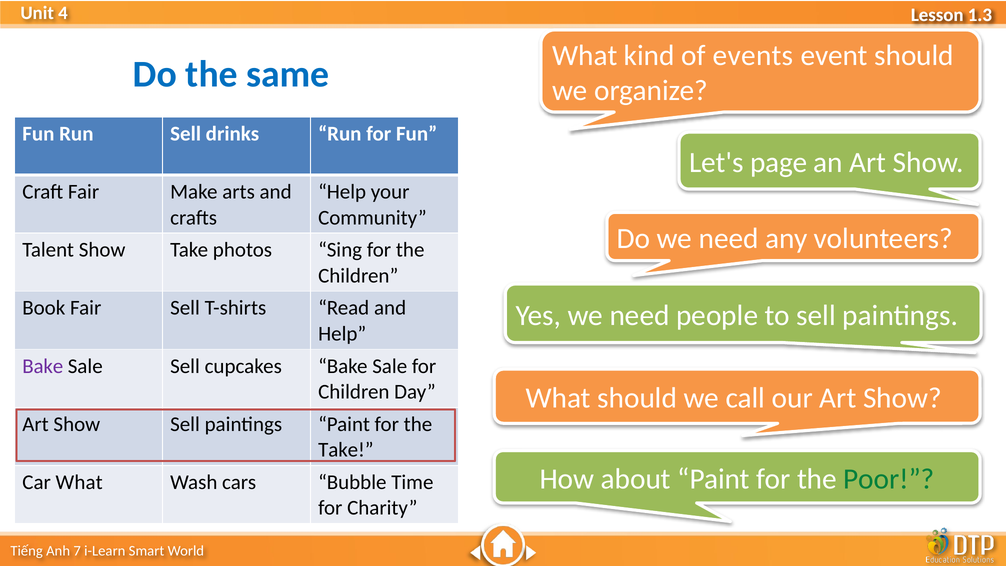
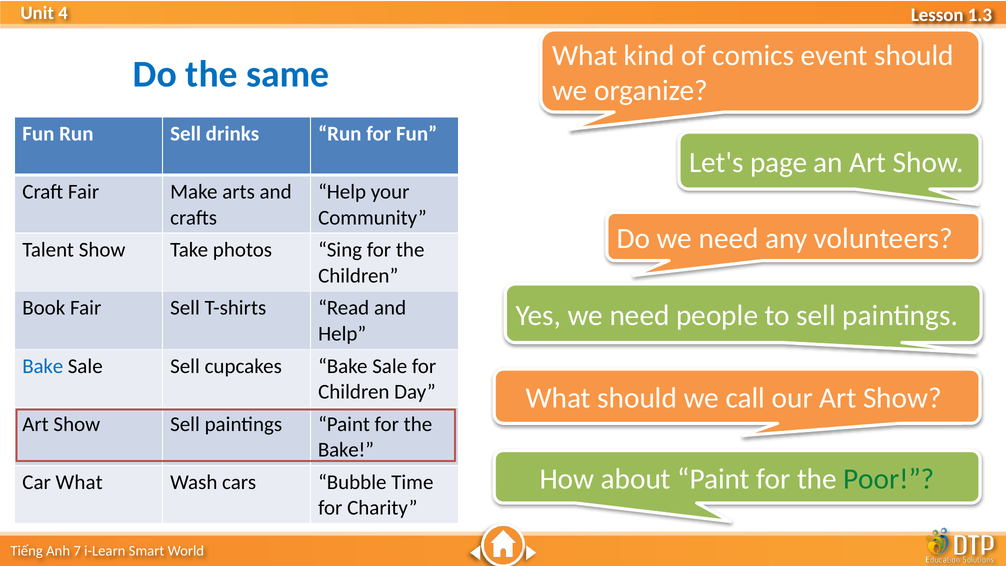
events: events -> comics (753, 55)
Bake colour: purple -> blue (43, 366)
Take: Take -> Bake (346, 450)
